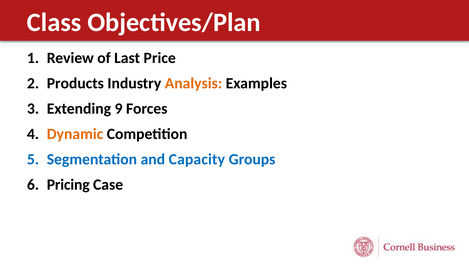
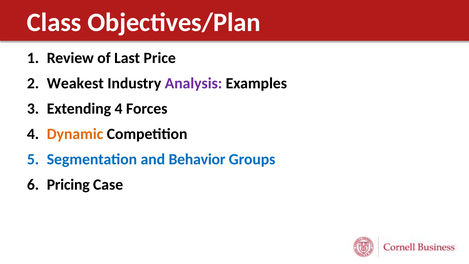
Products: Products -> Weakest (75, 83)
Analysis colour: orange -> purple (193, 83)
Extending 9: 9 -> 4 (119, 109)
Capacity: Capacity -> Behavior (197, 159)
